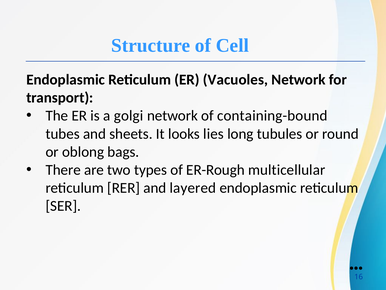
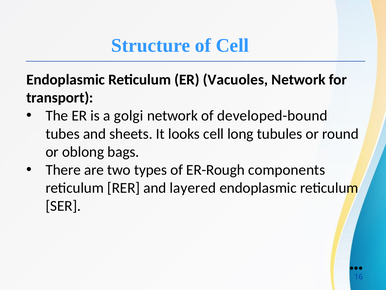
containing-bound: containing-bound -> developed-bound (272, 116)
looks lies: lies -> cell (214, 134)
multicellular: multicellular -> components (287, 170)
